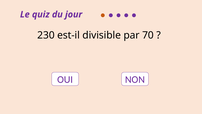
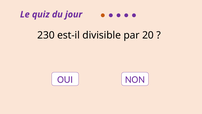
70: 70 -> 20 (148, 35)
